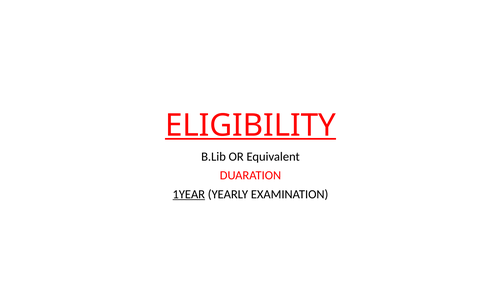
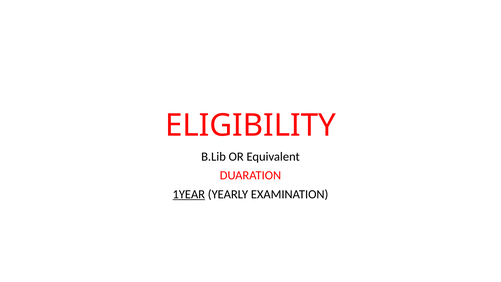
ELIGIBILITY underline: present -> none (250, 125)
